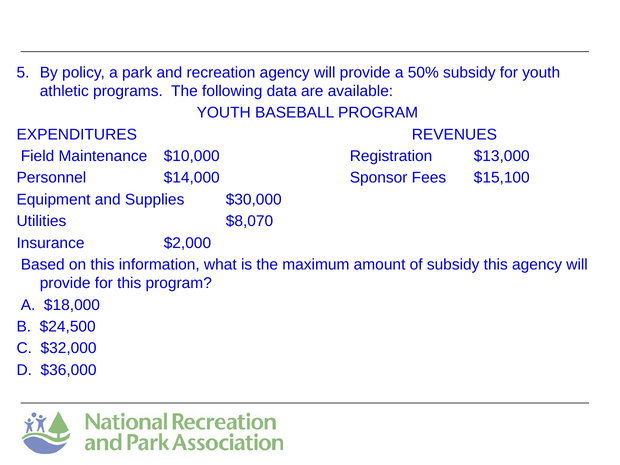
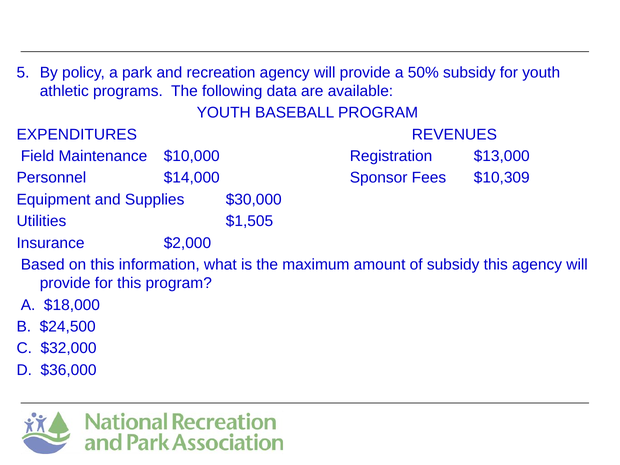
$15,100: $15,100 -> $10,309 (502, 178)
$8,070: $8,070 -> $1,505 (249, 221)
